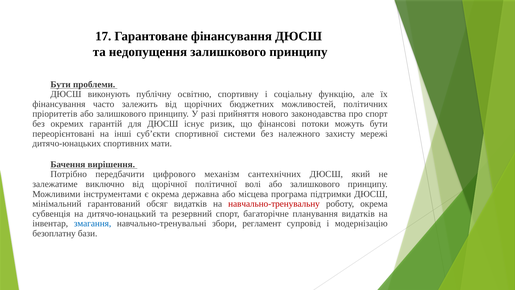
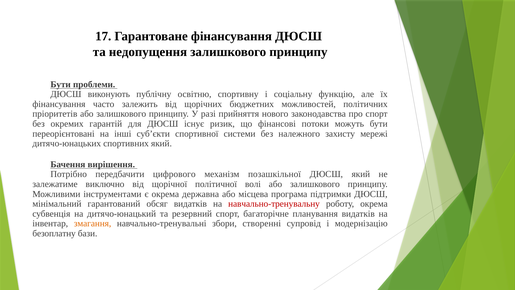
спортивних мати: мати -> який (161, 143)
сантехнічних: сантехнічних -> позашкільної (274, 174)
змагання colour: blue -> orange (93, 223)
регламент: регламент -> створенні (262, 223)
